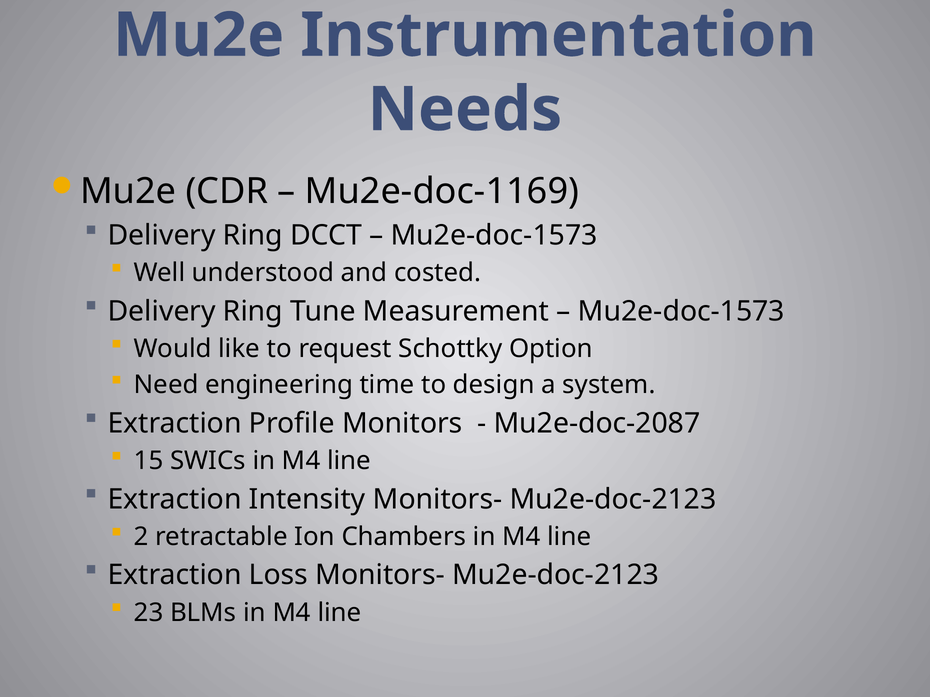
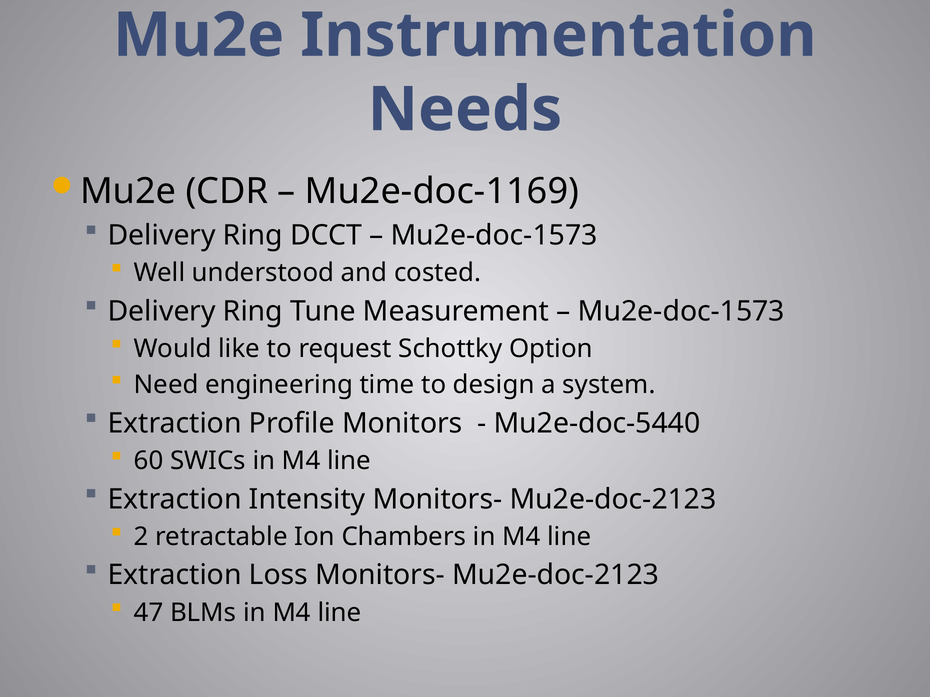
Mu2e-doc-2087: Mu2e-doc-2087 -> Mu2e-doc-5440 (597, 424)
15: 15 -> 60 (149, 461)
23: 23 -> 47 (149, 613)
